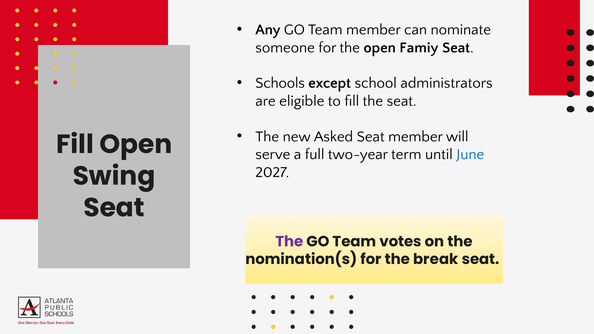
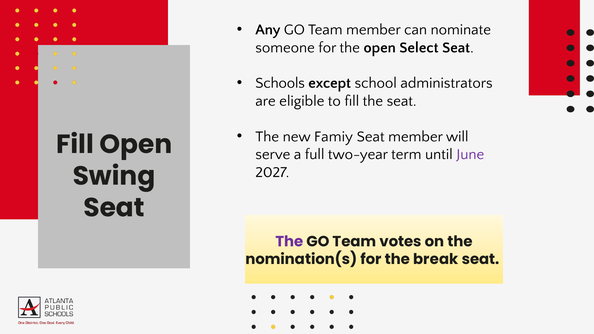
Famiy: Famiy -> Select (419, 47)
Asked: Asked -> Famiy (333, 137)
June colour: blue -> purple (470, 154)
